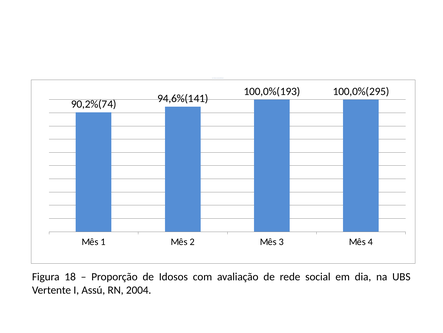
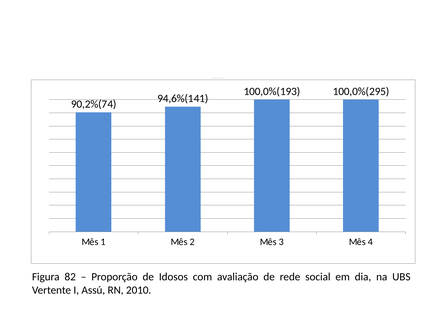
18: 18 -> 82 (70, 276)
2004: 2004 -> 2010 (139, 290)
